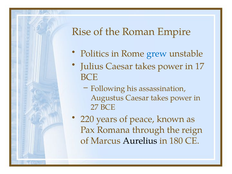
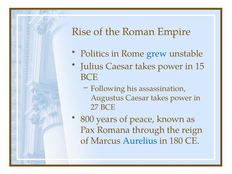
17: 17 -> 15 (200, 66)
220: 220 -> 800 (87, 119)
Aurelius colour: black -> blue (140, 141)
